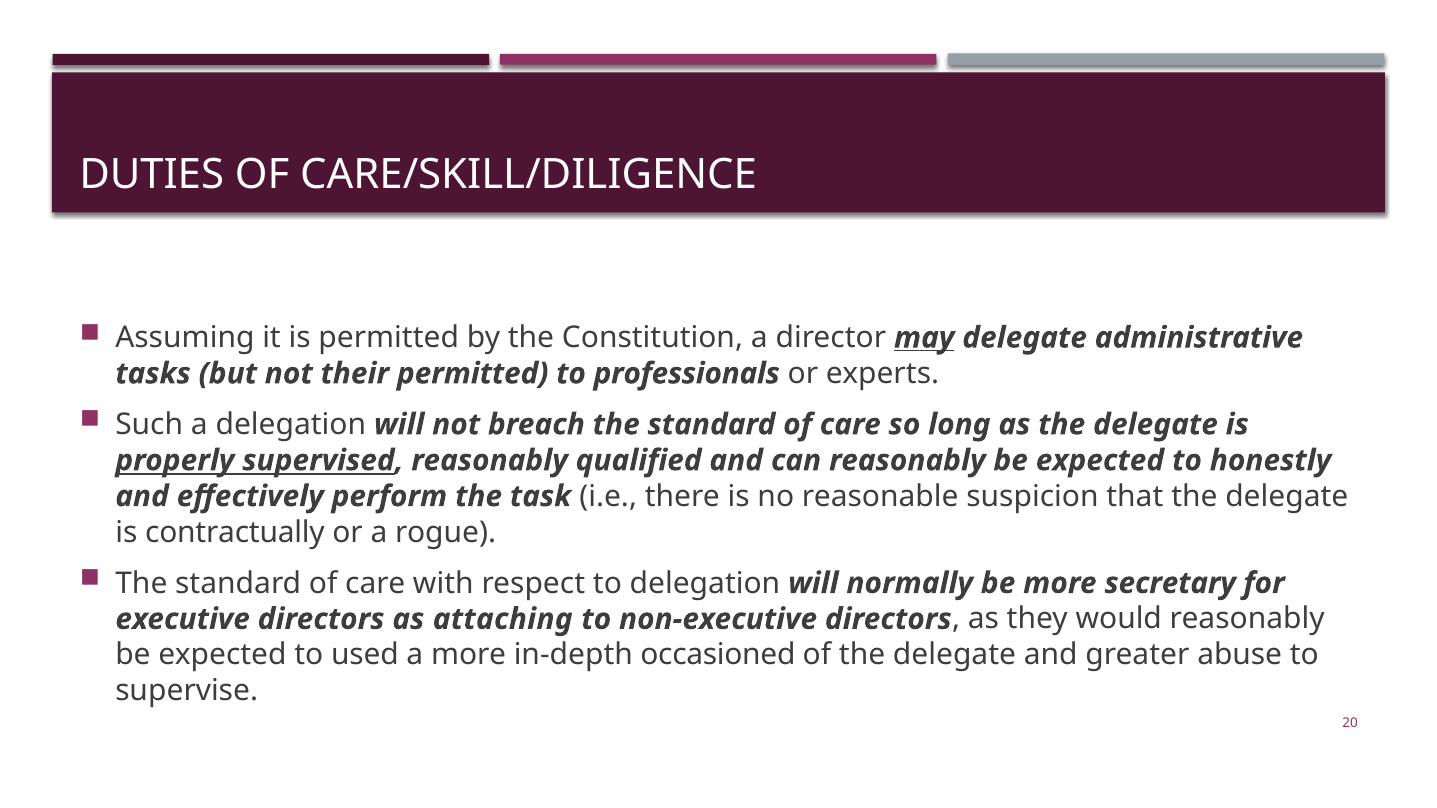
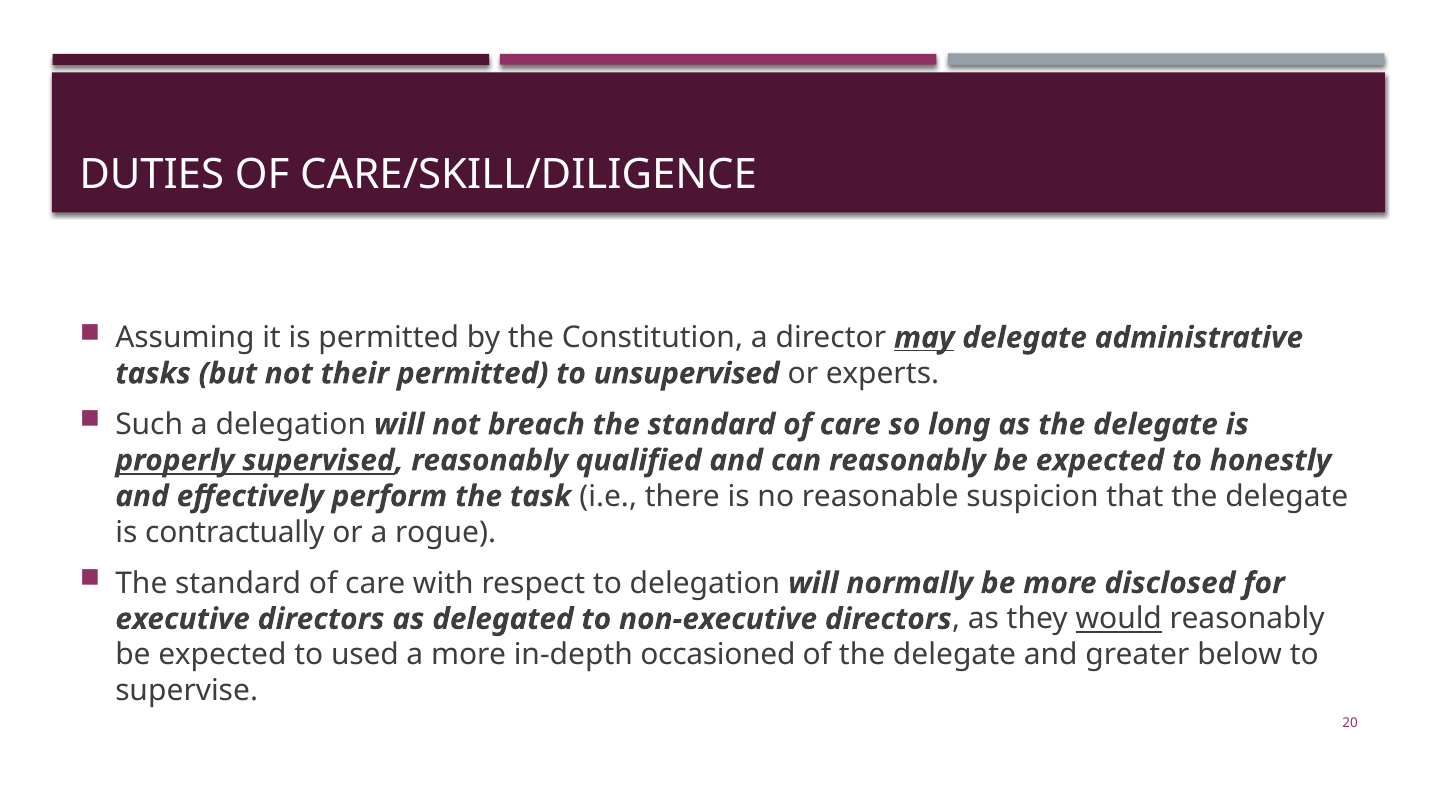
professionals: professionals -> unsupervised (687, 374)
secretary: secretary -> disclosed (1170, 583)
attaching: attaching -> delegated (503, 619)
would underline: none -> present (1119, 619)
abuse: abuse -> below (1240, 655)
